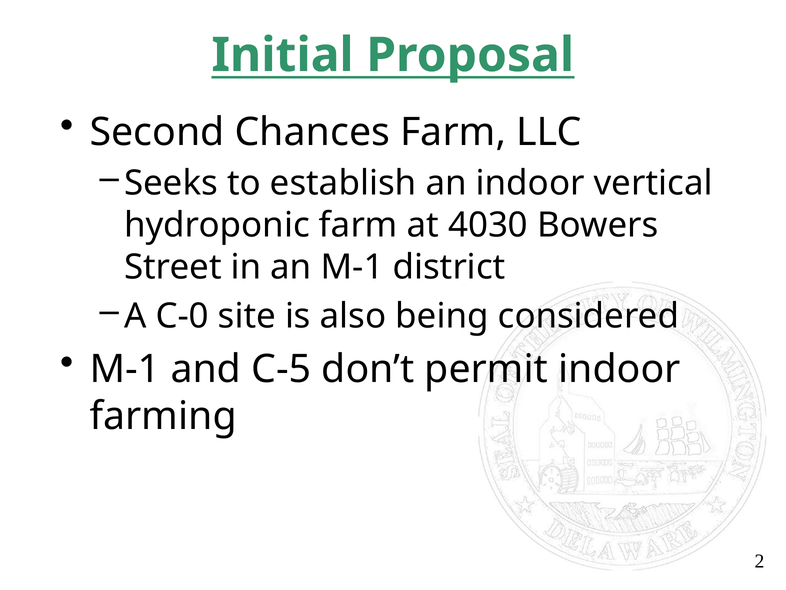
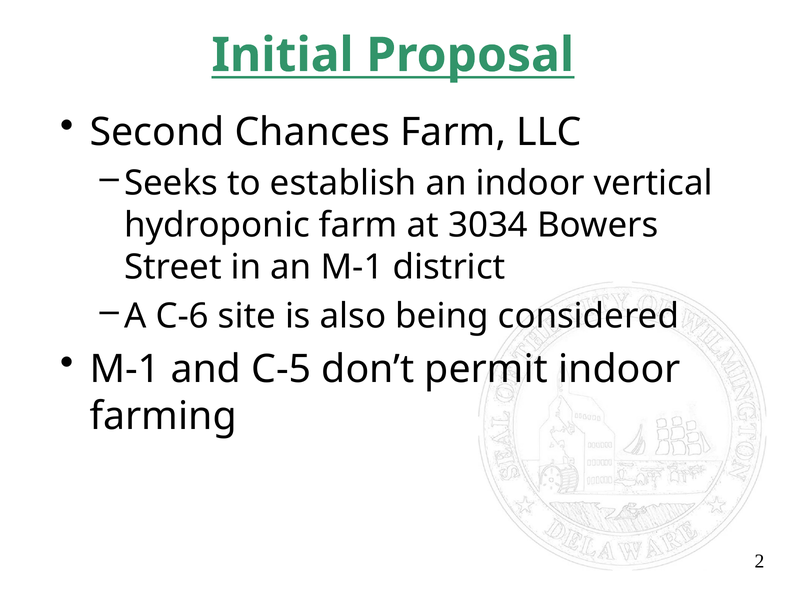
4030: 4030 -> 3034 (488, 225)
C-0: C-0 -> C-6 (182, 316)
